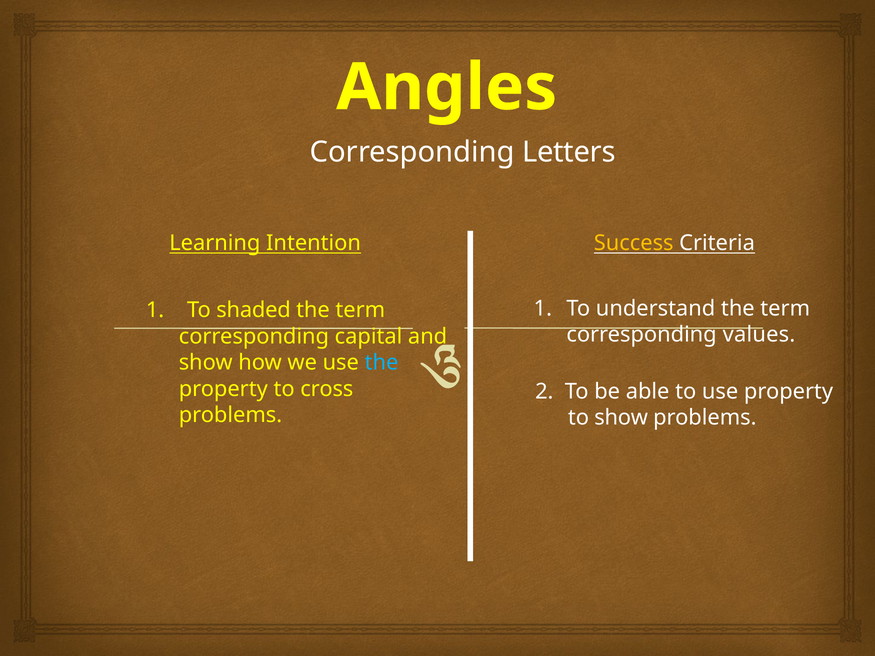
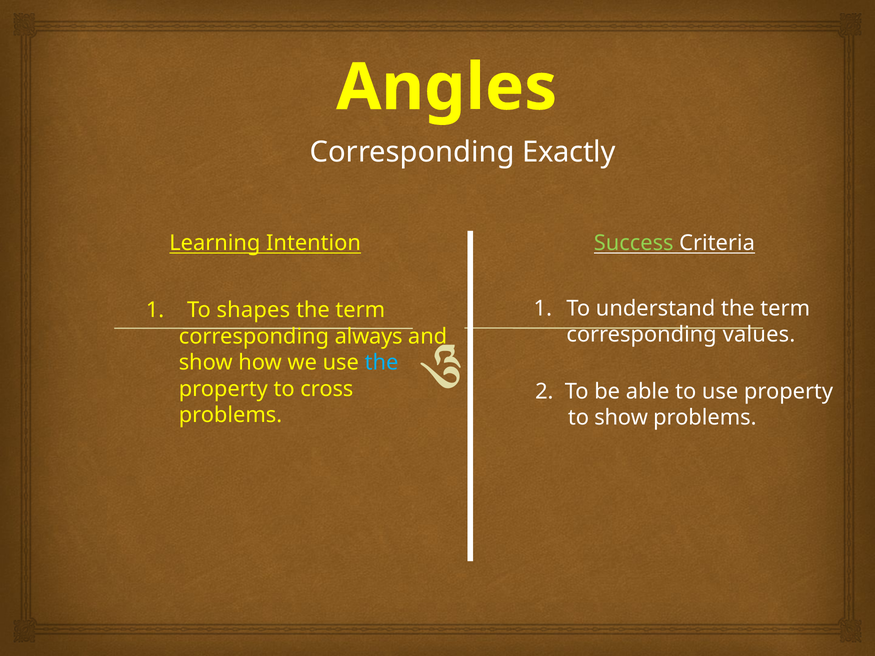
Letters: Letters -> Exactly (569, 152)
Success colour: yellow -> light green (634, 243)
shaded: shaded -> shapes (253, 310)
capital: capital -> always (369, 337)
